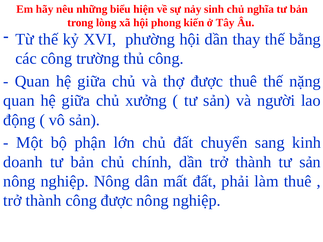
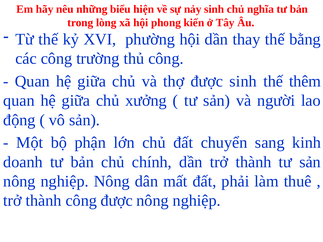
được thuê: thuê -> sinh (243, 81)
nặng: nặng -> thêm (305, 81)
